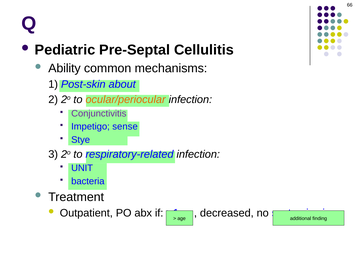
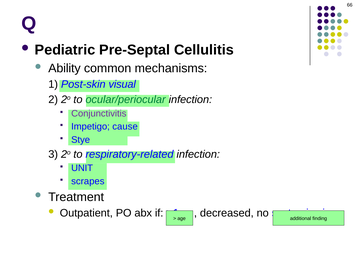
about: about -> visual (122, 84)
ocular/periocular colour: orange -> green (126, 100)
sense: sense -> cause (125, 127)
bacteria: bacteria -> scrapes (88, 181)
